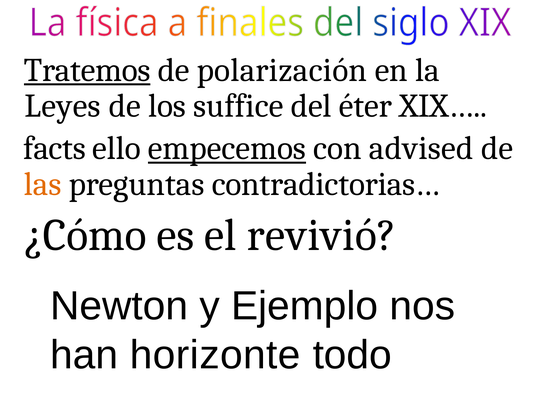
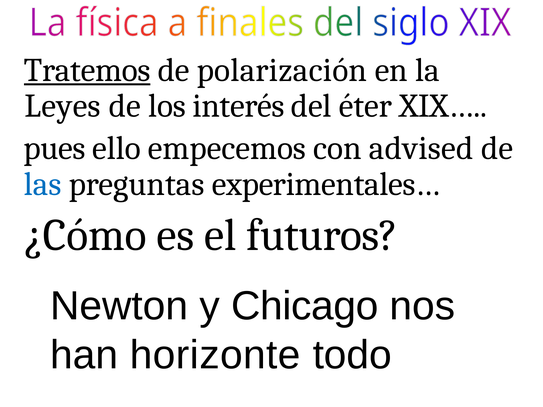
suffice: suffice -> interés (239, 106)
facts: facts -> pues (55, 148)
empecemos underline: present -> none (227, 148)
las colour: orange -> blue (43, 184)
contradictorias…: contradictorias… -> experimentales… (326, 184)
revivió: revivió -> futuros (322, 236)
Ejemplo: Ejemplo -> Chicago (305, 306)
